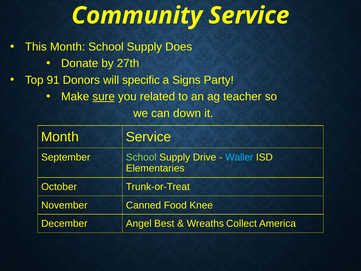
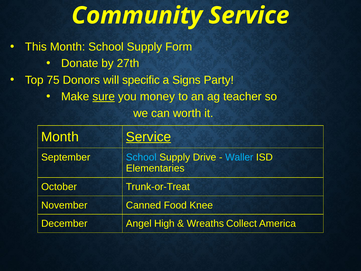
Does: Does -> Form (179, 47)
91: 91 -> 75 (53, 80)
related: related -> money (157, 97)
down: down -> worth (187, 113)
Service underline: none -> present (148, 137)
School colour: light green -> light blue (141, 157)
Best: Best -> High (164, 223)
